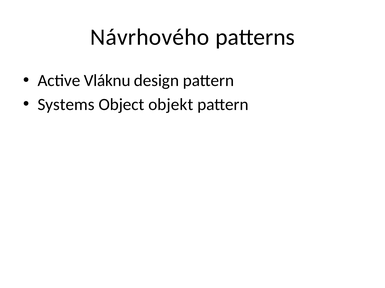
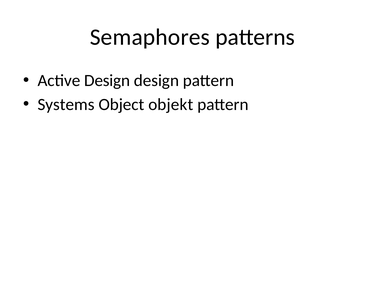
Návrhového: Návrhového -> Semaphores (150, 37)
Active Vláknu: Vláknu -> Design (107, 81)
